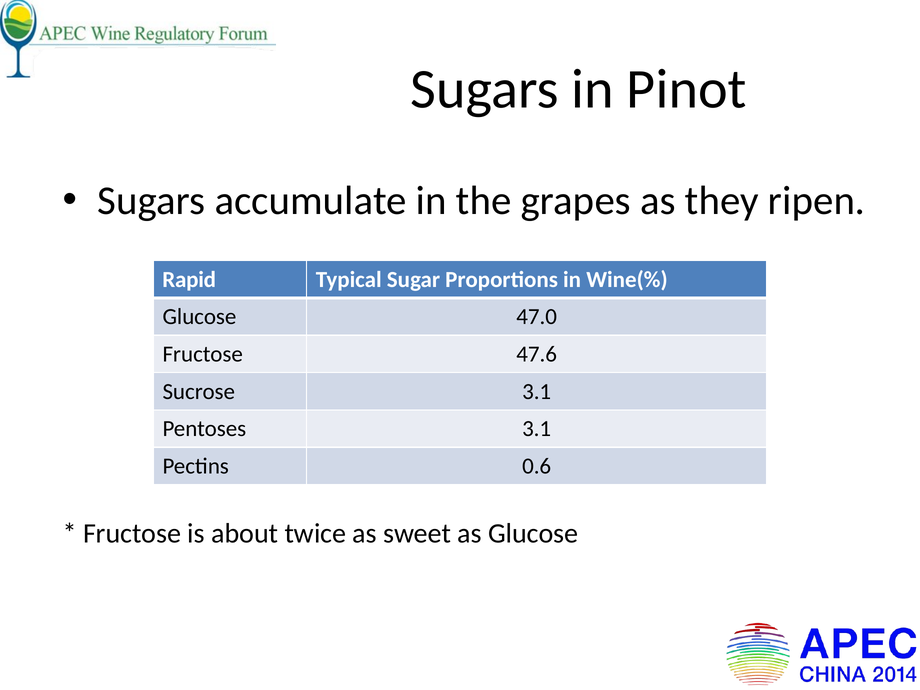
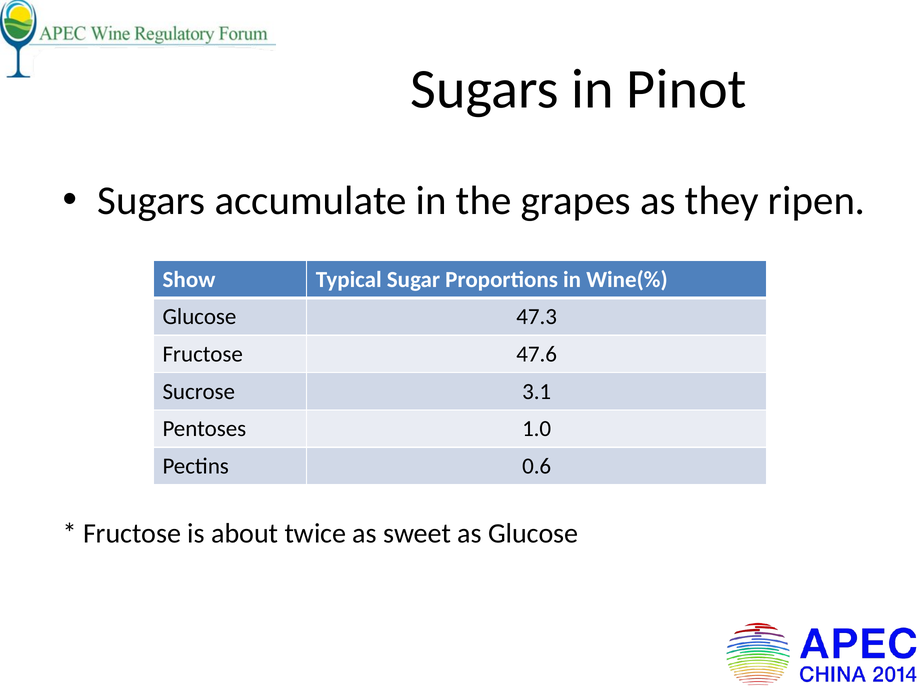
Rapid: Rapid -> Show (189, 280)
47.0: 47.0 -> 47.3 (537, 317)
Pentoses 3.1: 3.1 -> 1.0 (537, 429)
